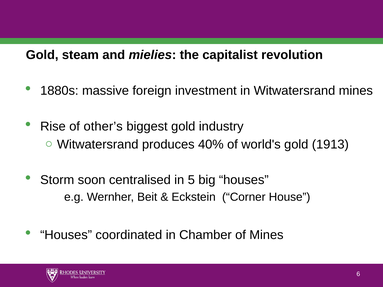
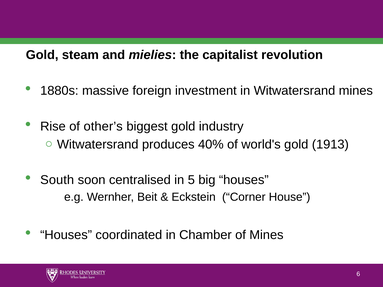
Storm: Storm -> South (57, 180)
